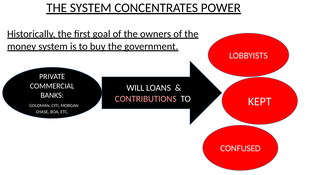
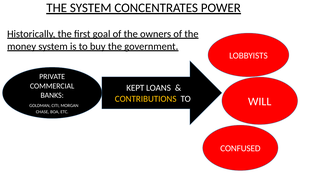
WILL: WILL -> KEPT (135, 88)
CONTRIBUTIONS colour: pink -> yellow (146, 99)
KEPT: KEPT -> WILL (260, 102)
